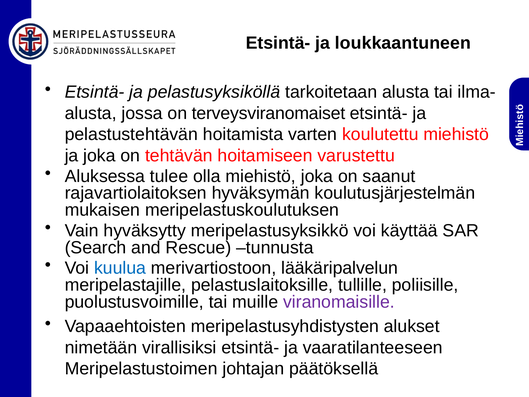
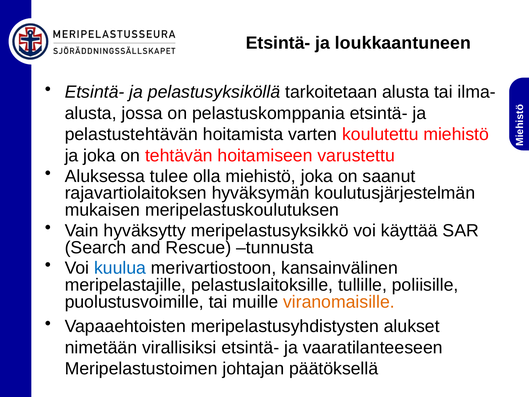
terveysviranomaiset: terveysviranomaiset -> pelastuskomppania (268, 113)
lääkäripalvelun: lääkäripalvelun -> kansainvälinen (340, 268)
viranomaisille colour: purple -> orange (339, 302)
